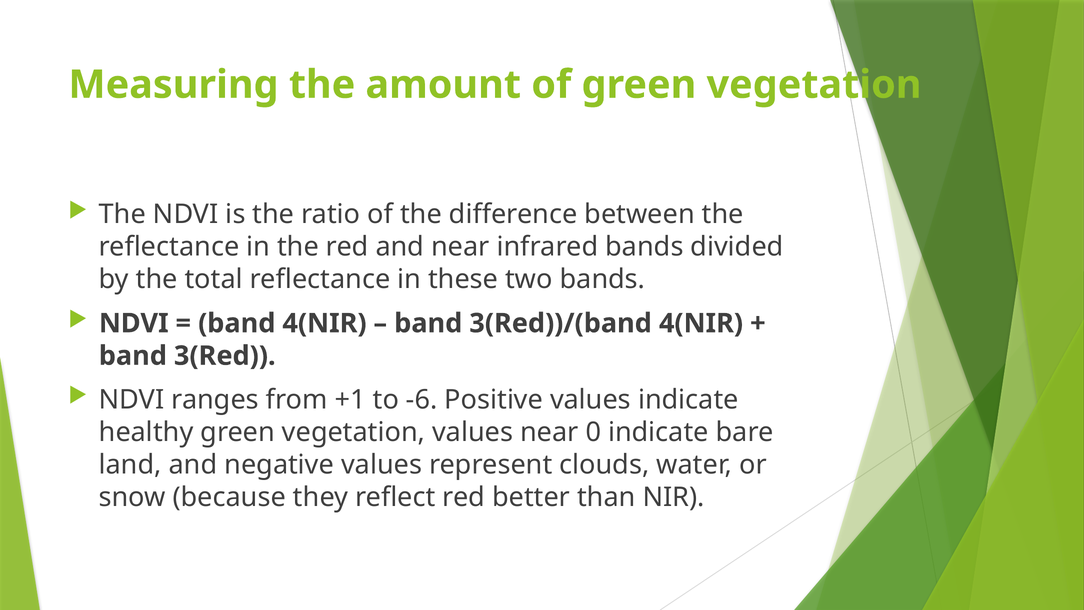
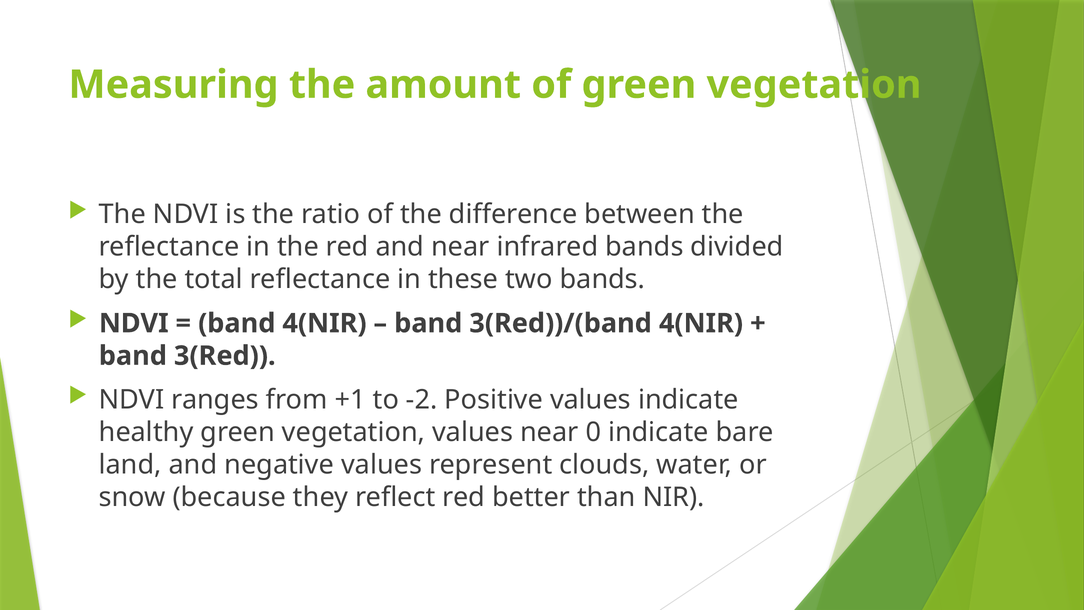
-6: -6 -> -2 (422, 400)
